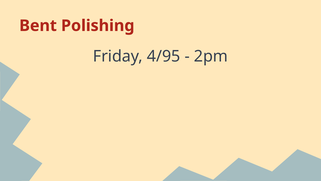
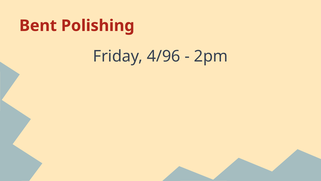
4/95: 4/95 -> 4/96 (164, 56)
